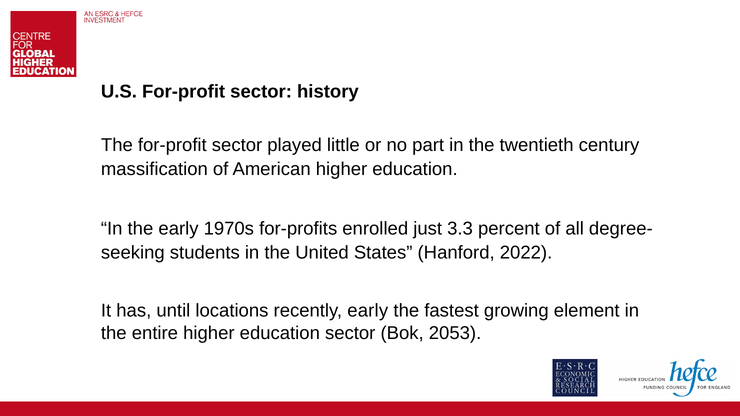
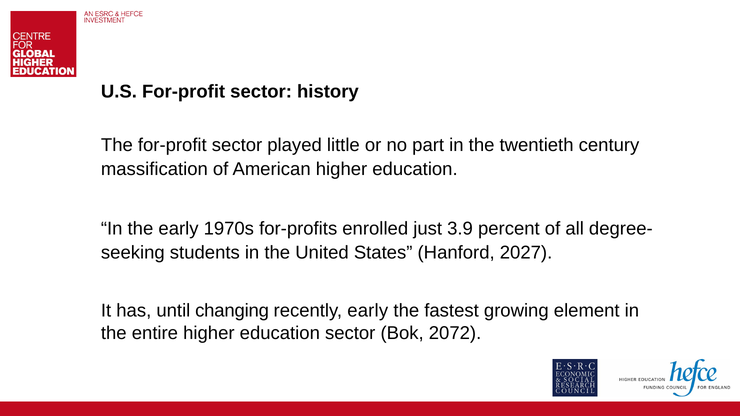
3.3: 3.3 -> 3.9 (460, 229)
2022: 2022 -> 2027 (526, 253)
locations: locations -> changing (232, 311)
2053: 2053 -> 2072 (455, 333)
